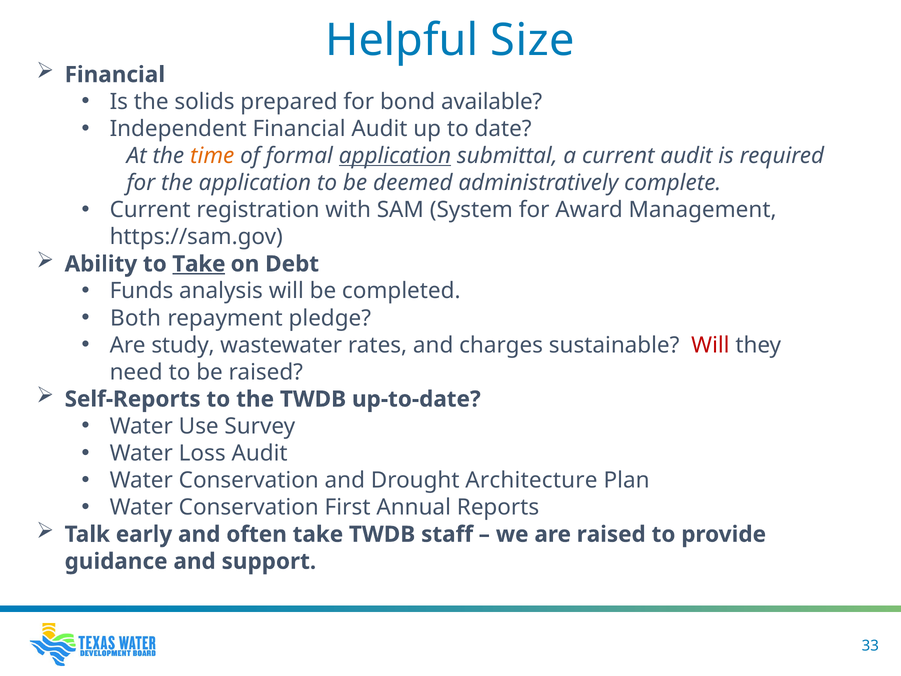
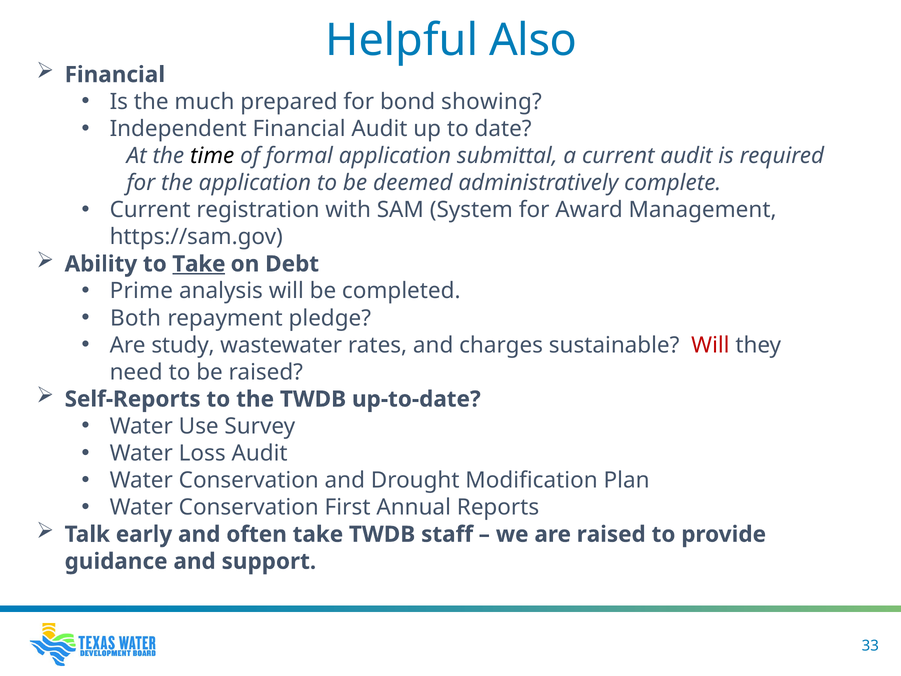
Size: Size -> Also (533, 40)
solids: solids -> much (204, 102)
available: available -> showing (491, 102)
time colour: orange -> black (212, 156)
application underline: present -> none (395, 156)
Funds: Funds -> Prime (141, 291)
Architecture: Architecture -> Modification (532, 480)
